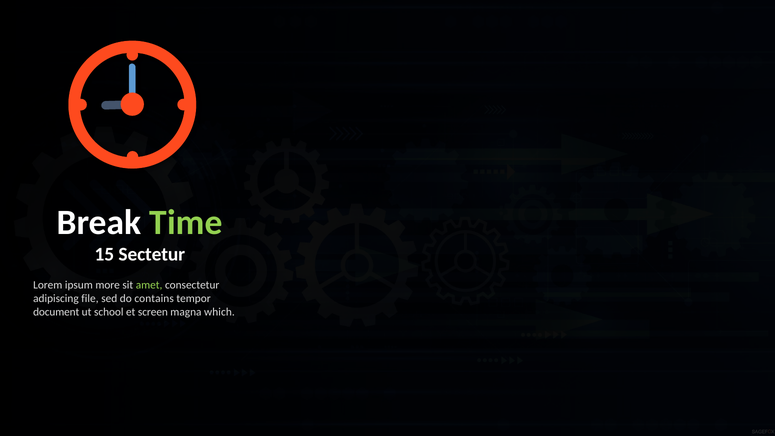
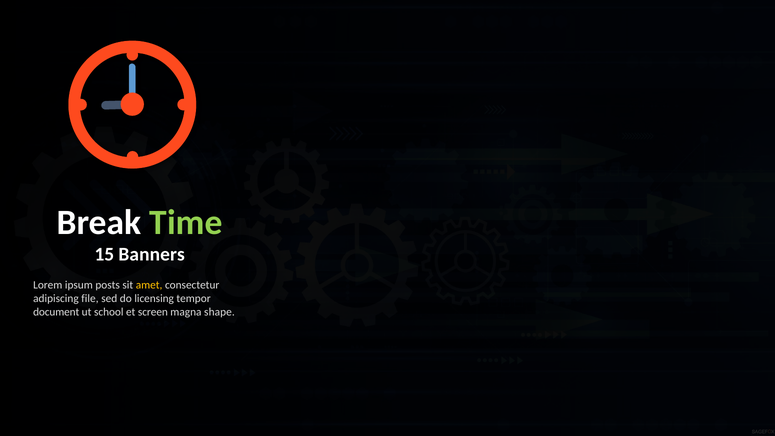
Sectetur: Sectetur -> Banners (152, 254)
more: more -> posts (108, 285)
amet colour: light green -> yellow (149, 285)
contains: contains -> licensing (154, 299)
which: which -> shape (219, 312)
